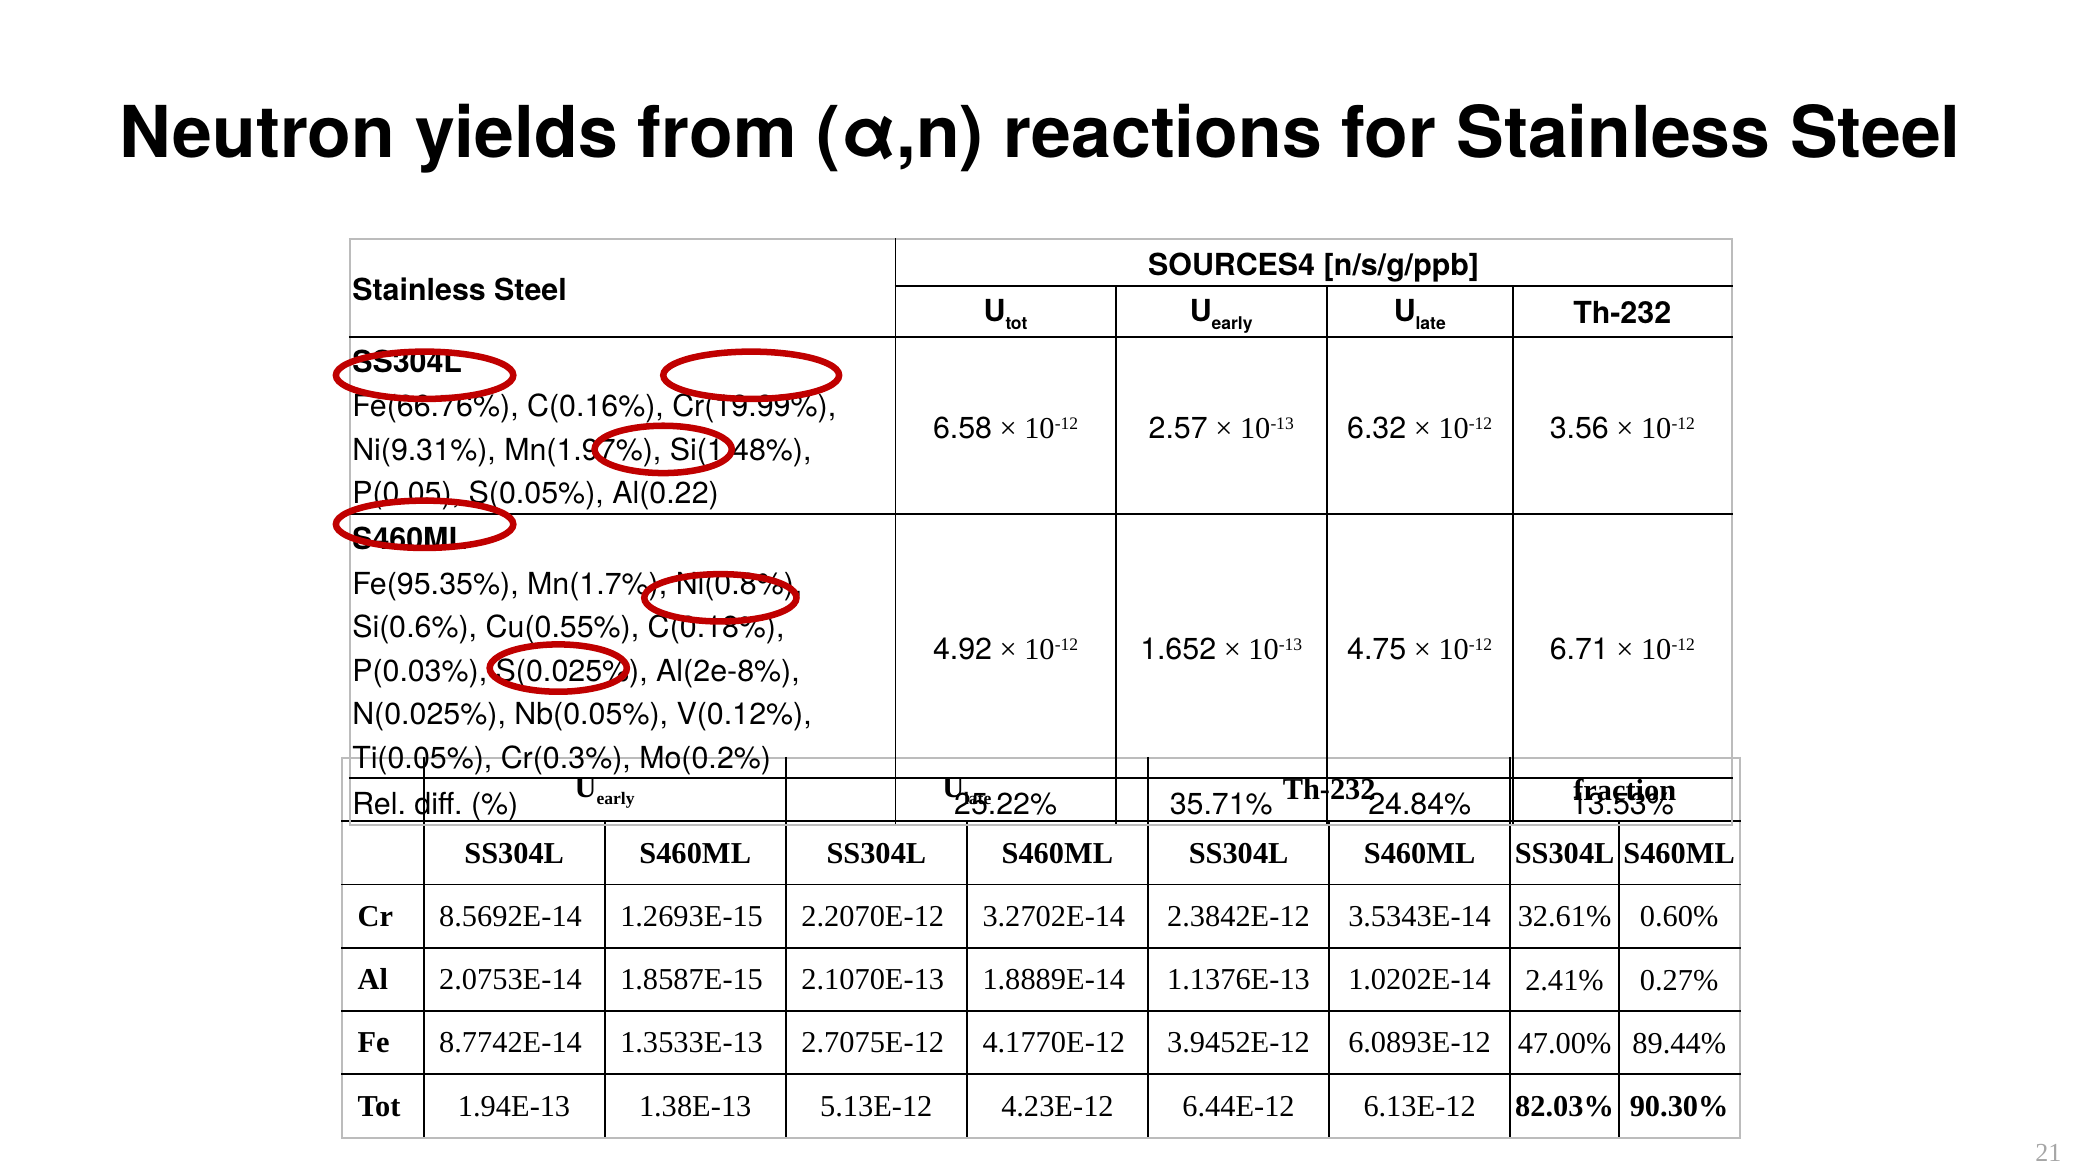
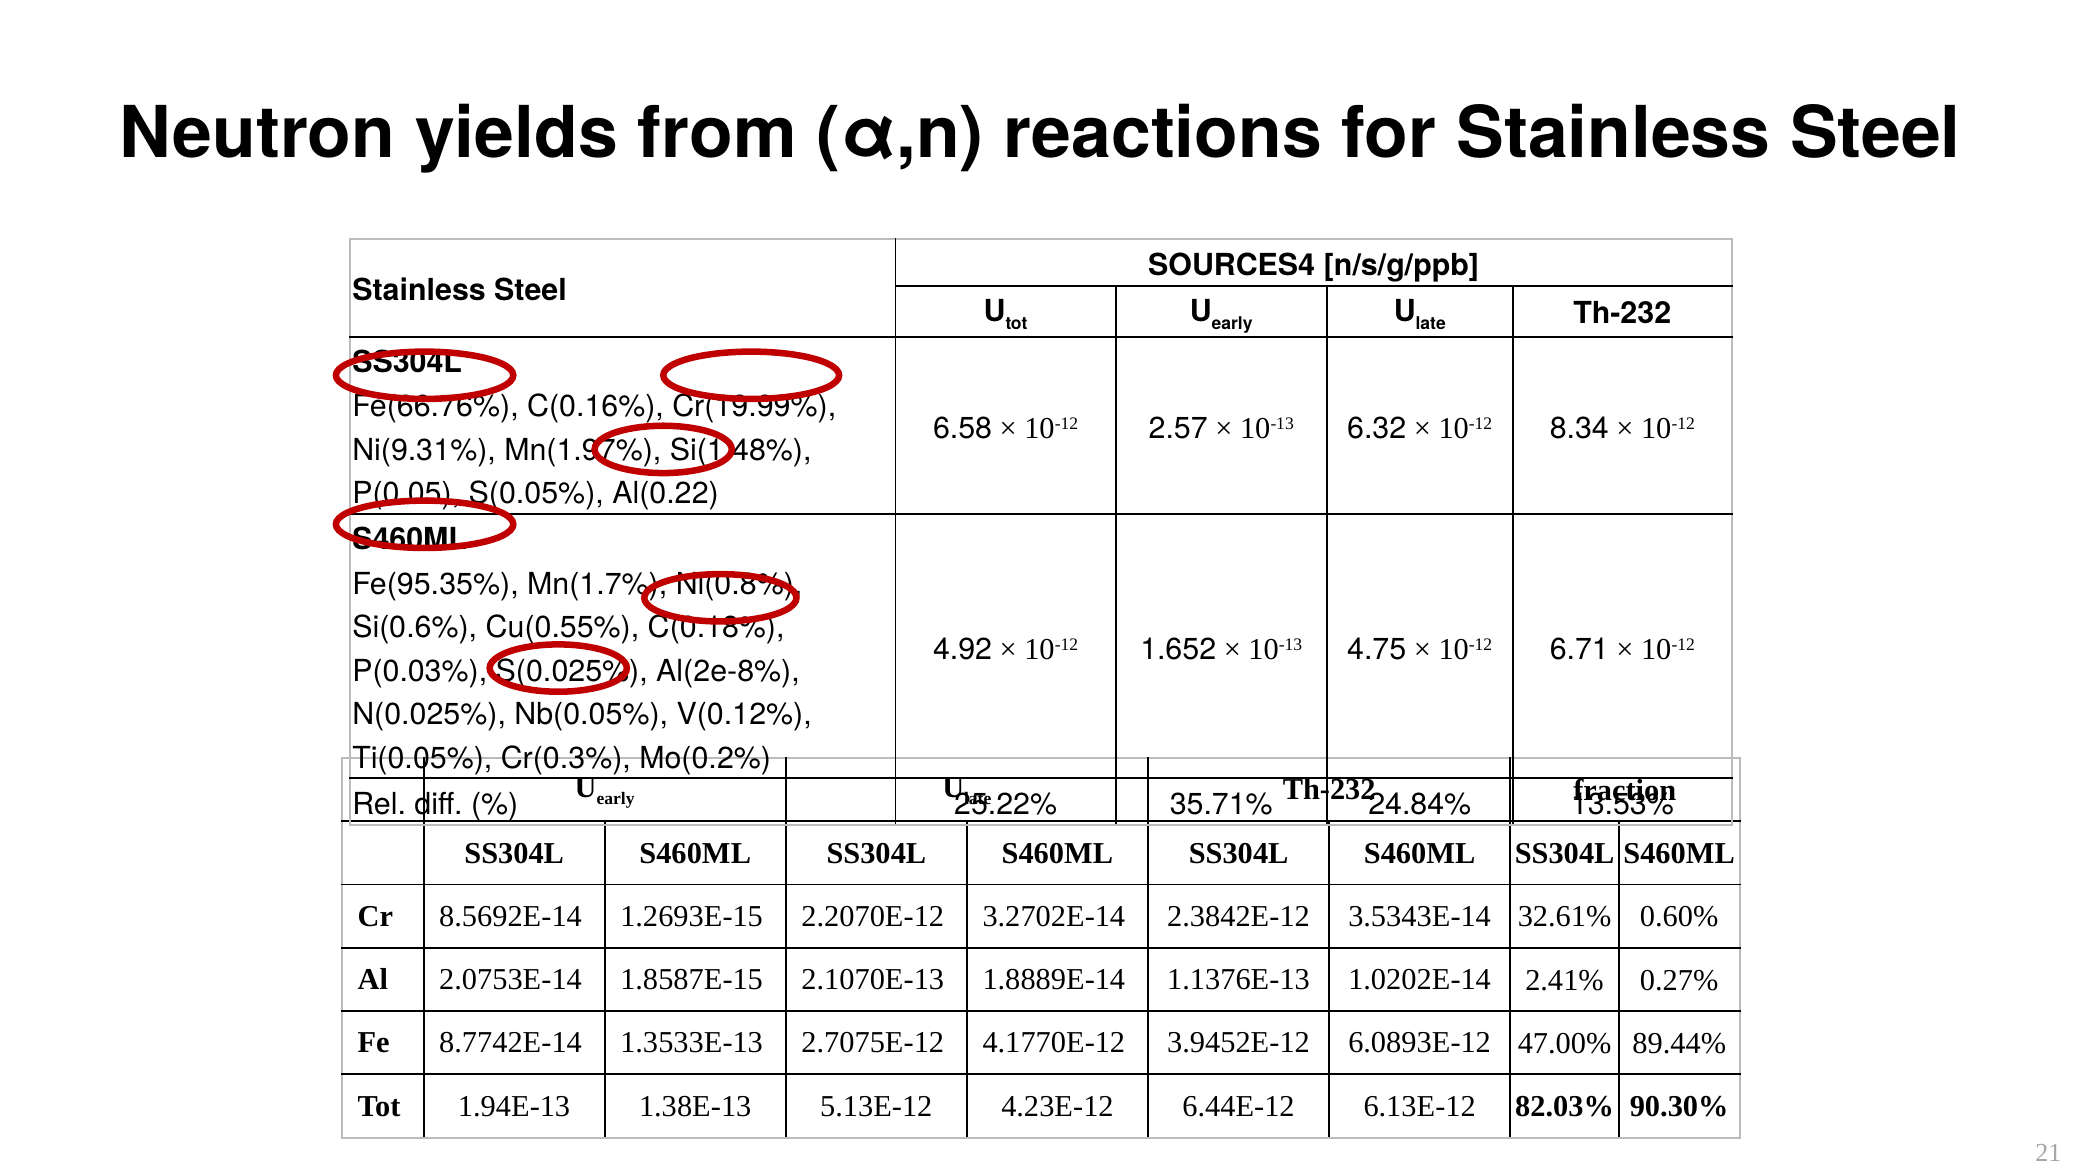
3.56: 3.56 -> 8.34 (1579, 428)
